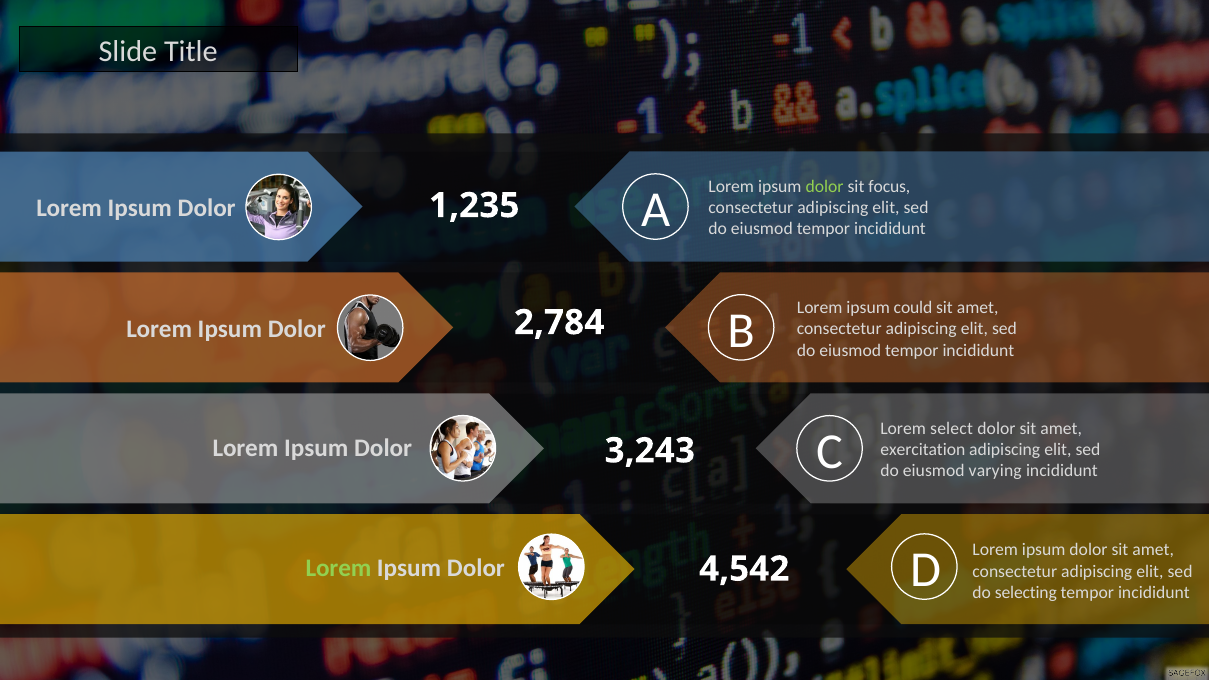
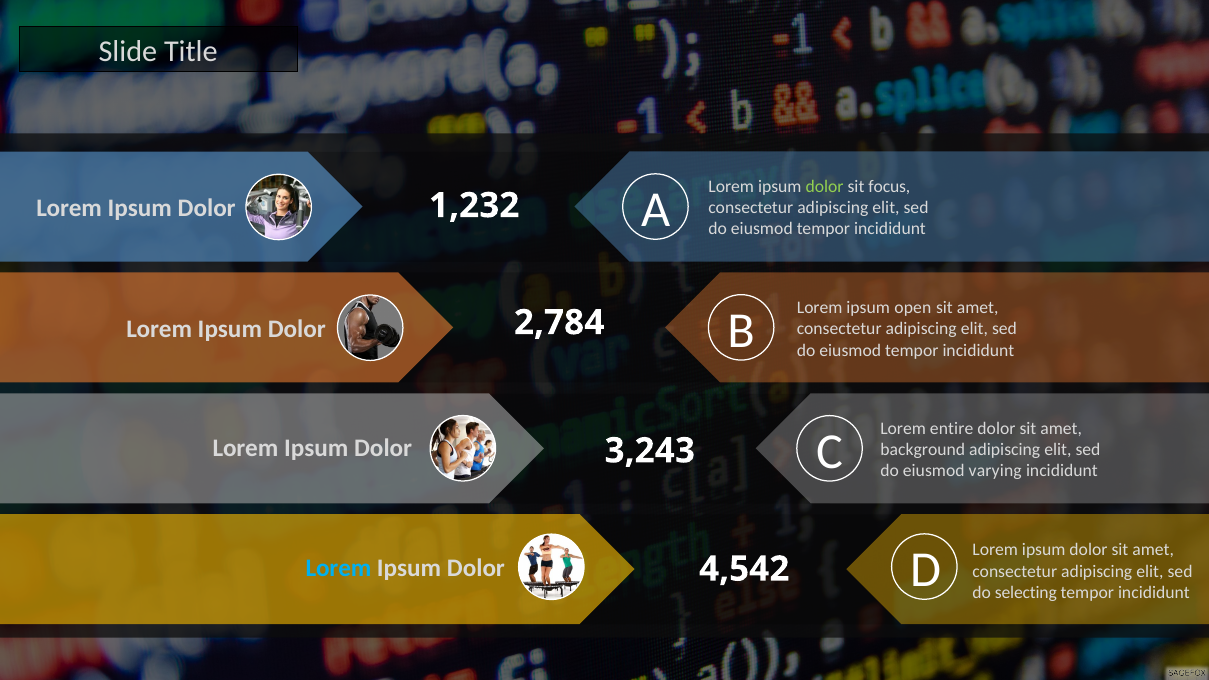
1,235: 1,235 -> 1,232 (474, 206)
could: could -> open (913, 308)
select: select -> entire (952, 429)
exercitation: exercitation -> background (923, 450)
Lorem colour: light green -> light blue (338, 568)
